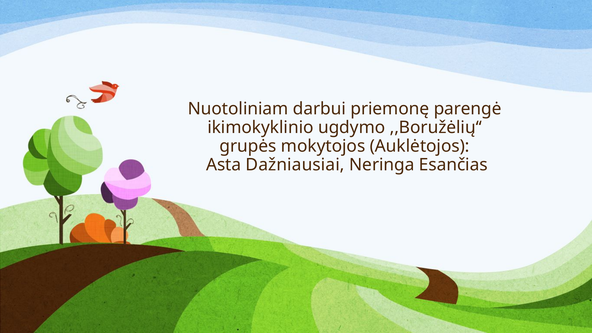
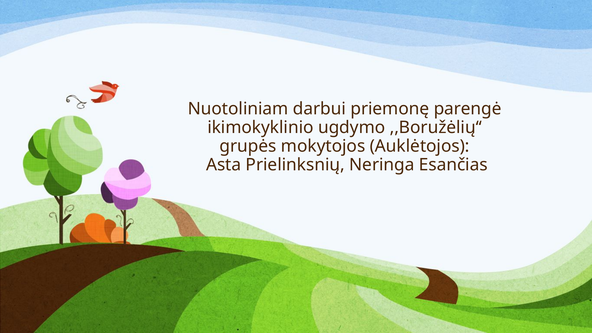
Dažniausiai: Dažniausiai -> Prielinksnių (295, 165)
